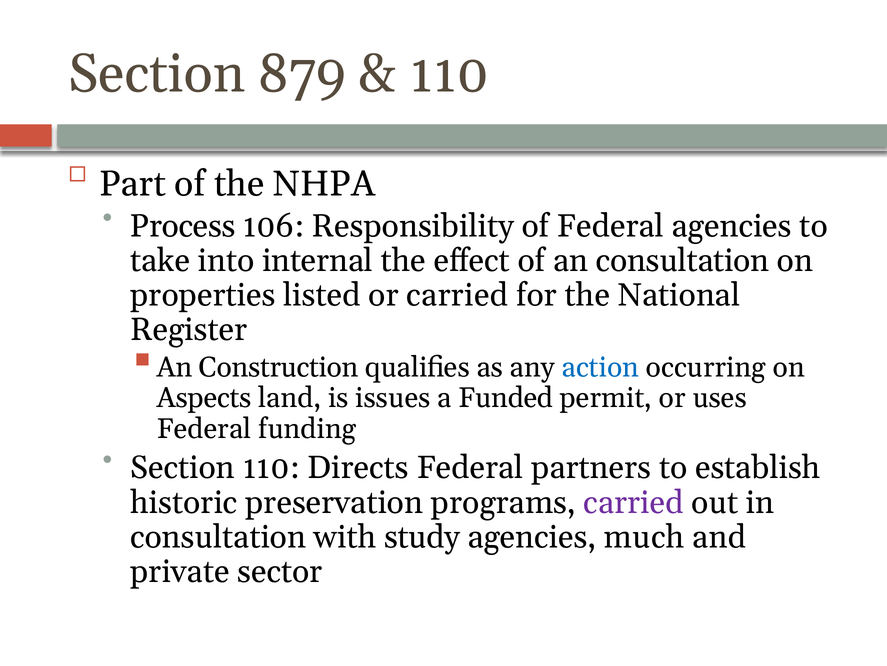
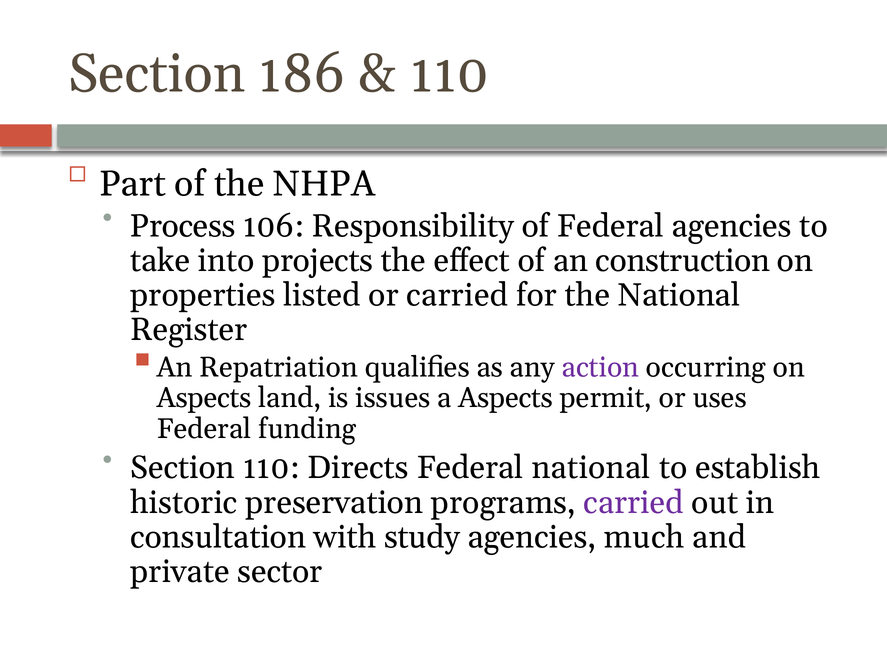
879: 879 -> 186 (301, 74)
internal: internal -> projects (318, 260)
an consultation: consultation -> construction (683, 260)
Construction: Construction -> Repatriation (279, 367)
action colour: blue -> purple (600, 367)
a Funded: Funded -> Aspects (506, 398)
Federal partners: partners -> national (591, 467)
